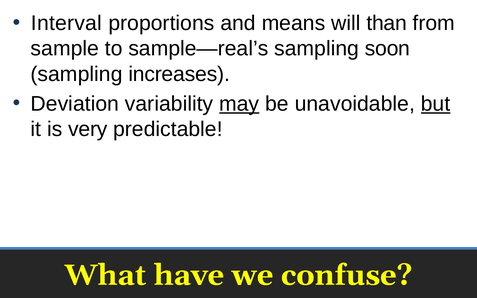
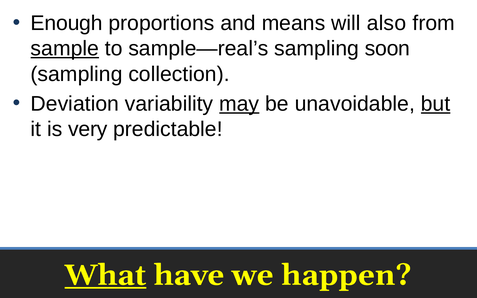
Interval: Interval -> Enough (67, 23)
than: than -> also (386, 23)
sample underline: none -> present (65, 49)
increases: increases -> collection (179, 74)
What underline: none -> present (106, 275)
confuse: confuse -> happen (346, 275)
